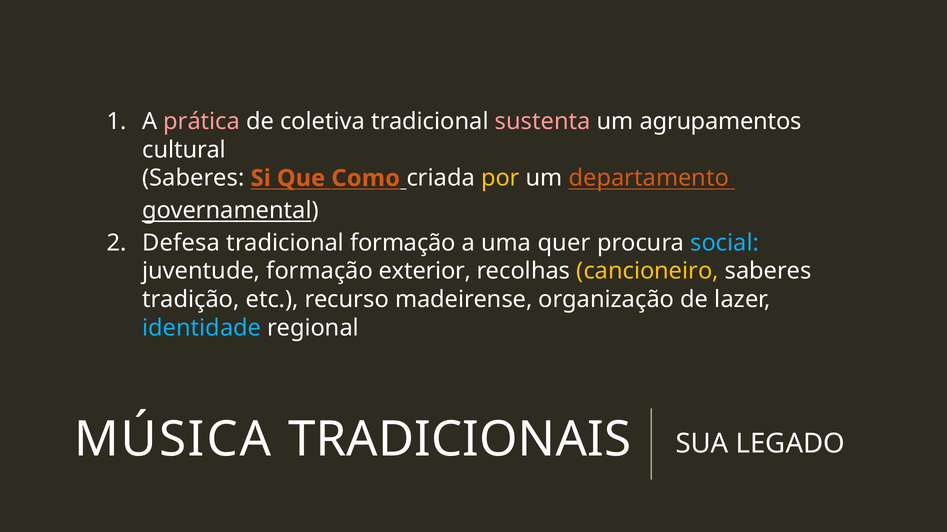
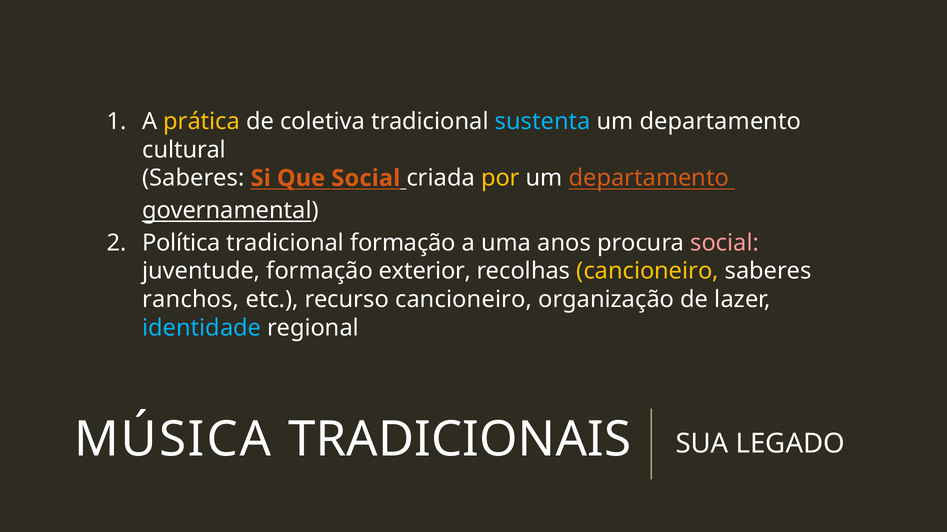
prática colour: pink -> yellow (202, 122)
sustenta colour: pink -> light blue (543, 122)
agrupamentos: agrupamentos -> departamento (720, 122)
Que Como: Como -> Social (366, 178)
Defesa: Defesa -> Política (181, 243)
quer: quer -> anos (564, 243)
social colour: light blue -> pink (725, 243)
tradição: tradição -> ranchos (191, 300)
recurso madeirense: madeirense -> cancioneiro (464, 300)
